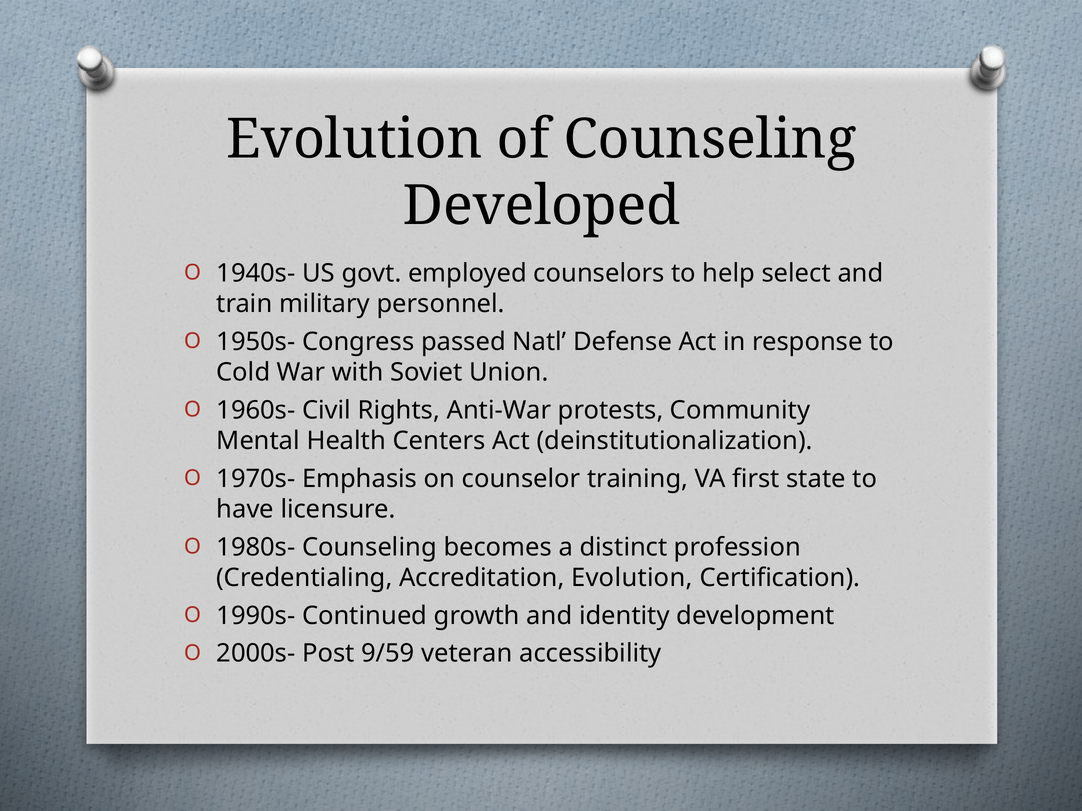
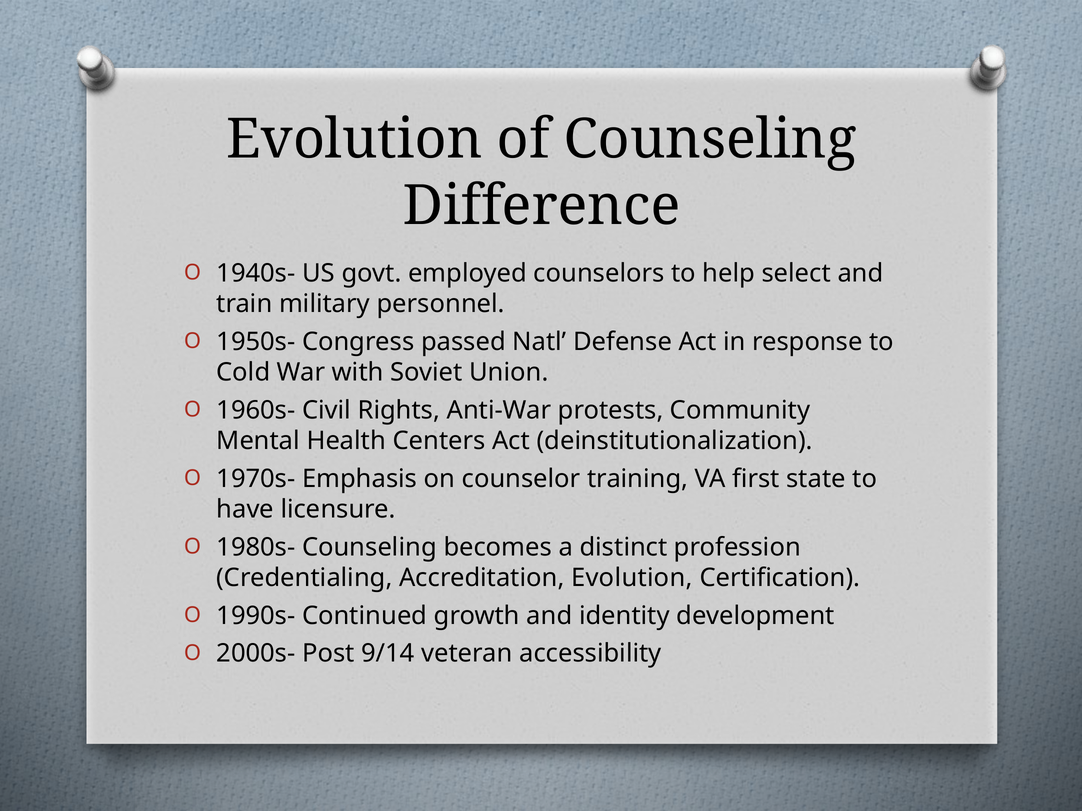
Developed: Developed -> Difference (542, 206)
9/59: 9/59 -> 9/14 (388, 654)
